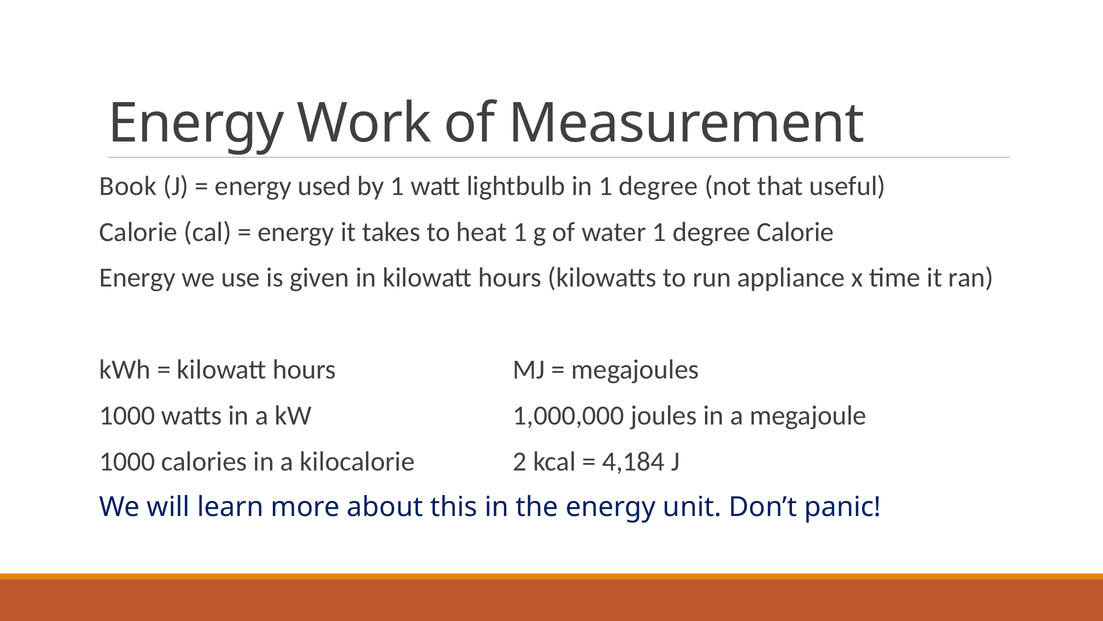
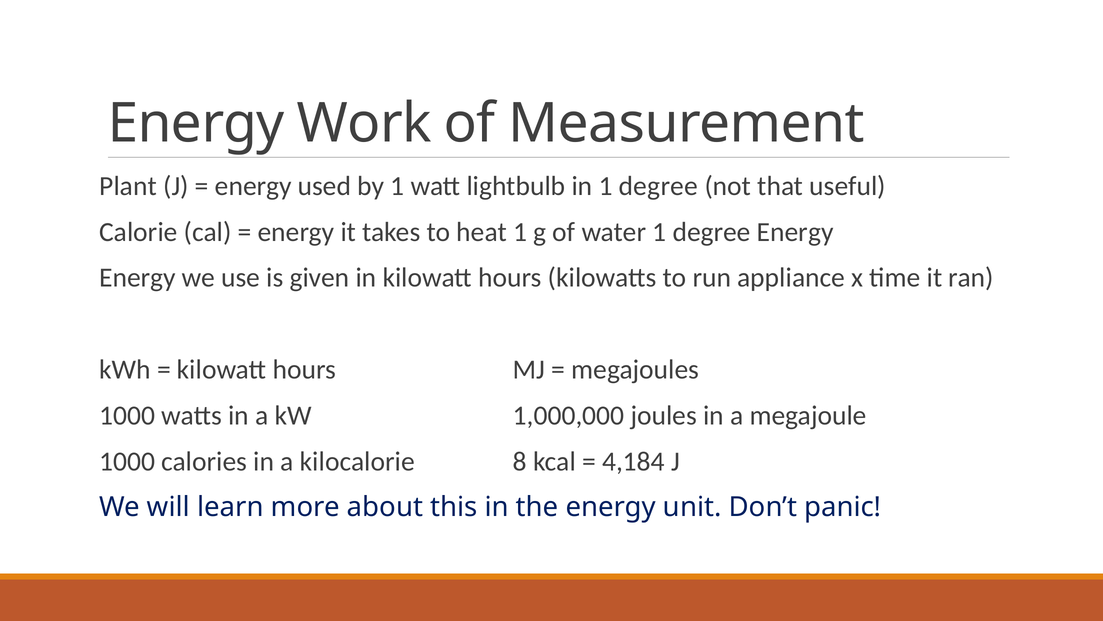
Book: Book -> Plant (128, 186)
degree Calorie: Calorie -> Energy (795, 232)
2: 2 -> 8 (520, 461)
